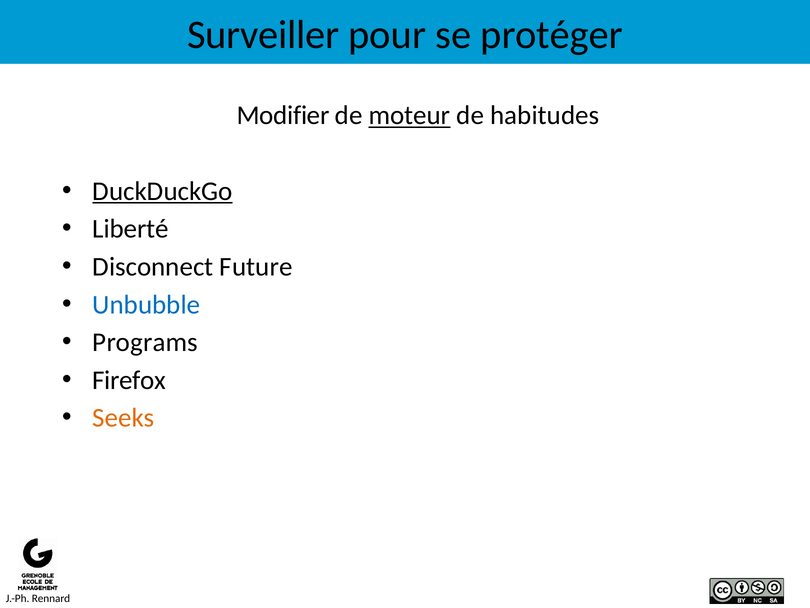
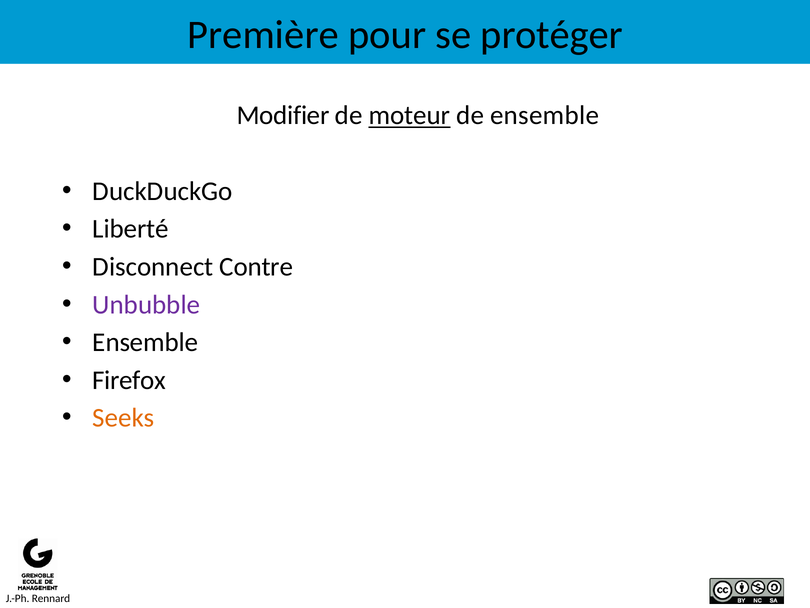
Surveiller: Surveiller -> Première (263, 35)
de habitudes: habitudes -> ensemble (545, 115)
DuckDuckGo underline: present -> none (163, 191)
Future: Future -> Contre (256, 267)
Unbubble colour: blue -> purple (146, 304)
Programs: Programs -> Ensemble (145, 342)
